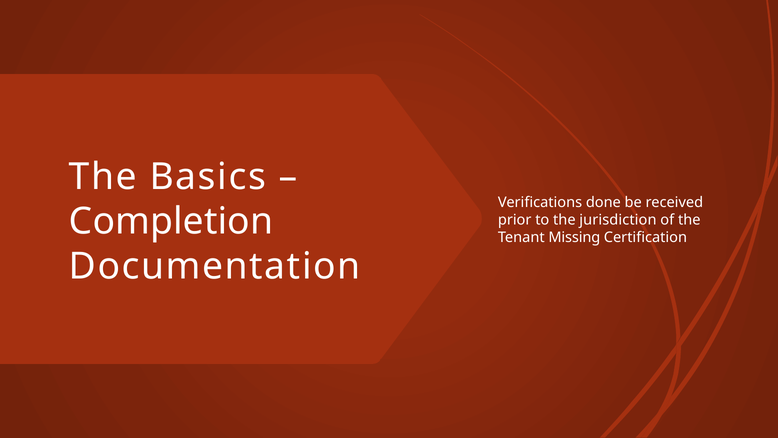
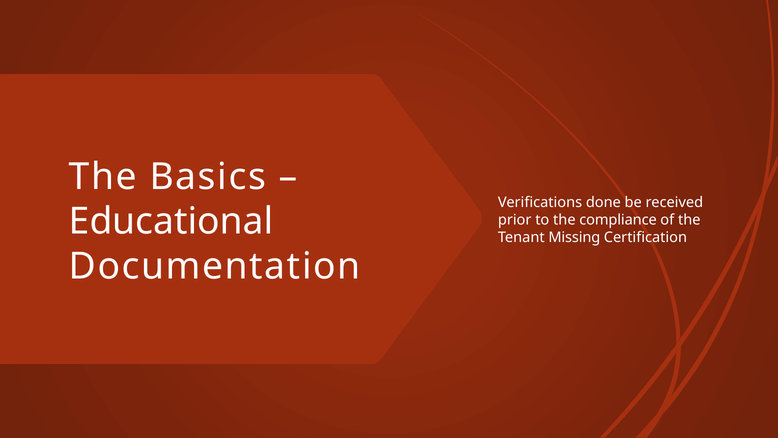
Completion: Completion -> Educational (171, 221)
jurisdiction: jurisdiction -> compliance (618, 220)
